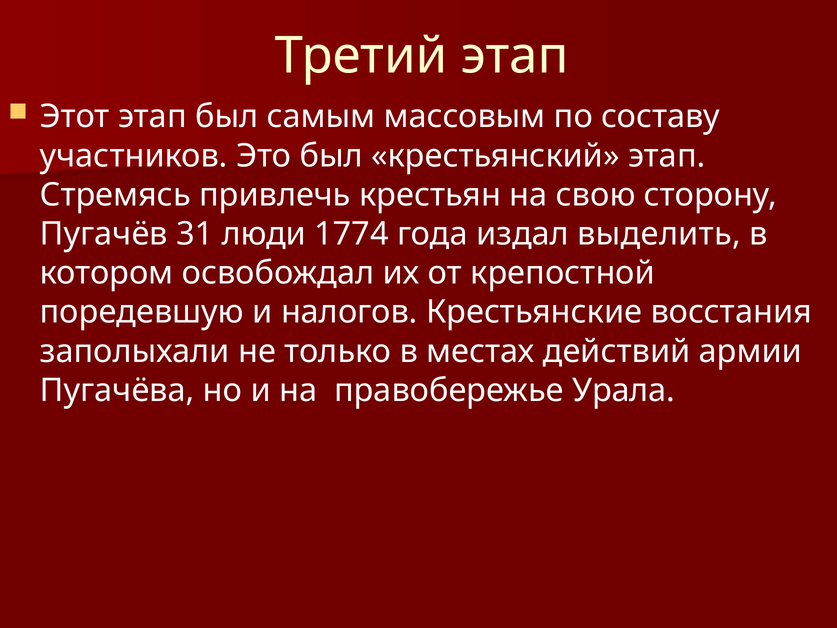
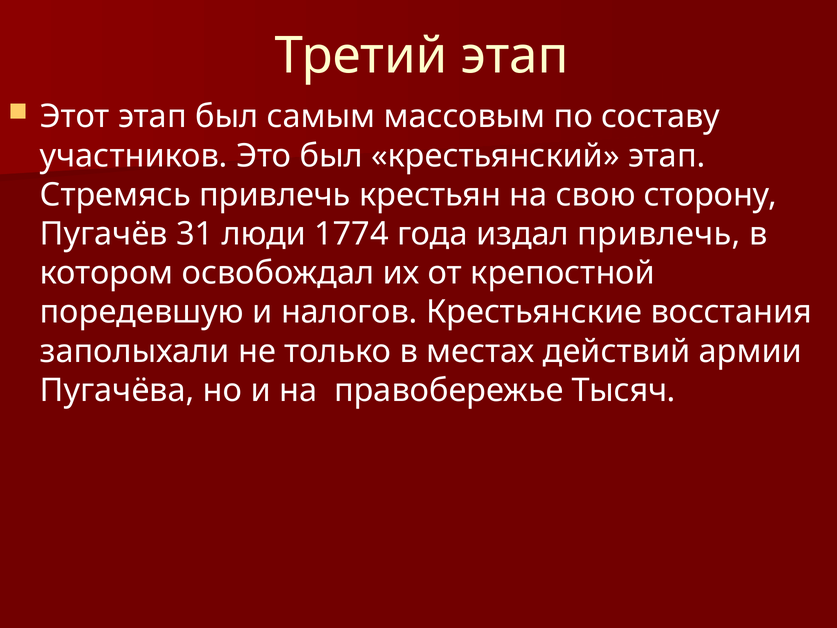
издал выделить: выделить -> привлечь (659, 234)
Урала: Урала -> Тысяч (624, 390)
